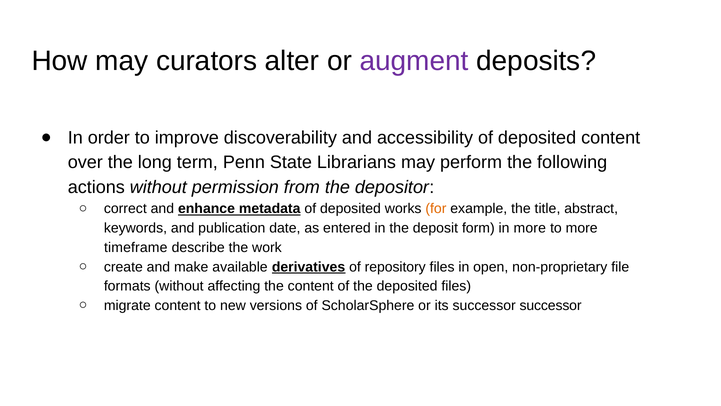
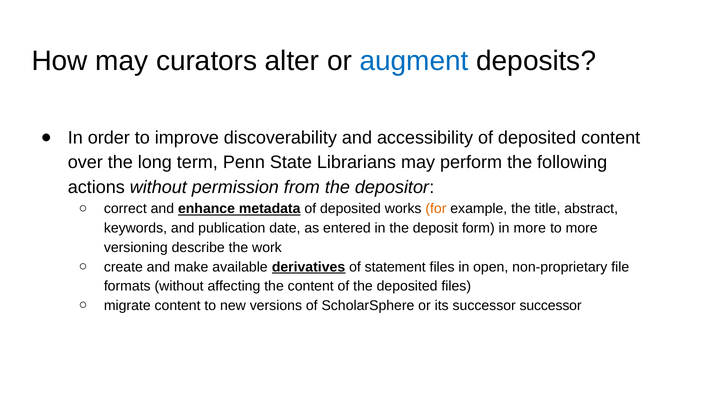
augment colour: purple -> blue (414, 61)
timeframe: timeframe -> versioning (136, 247)
repository: repository -> statement (395, 267)
